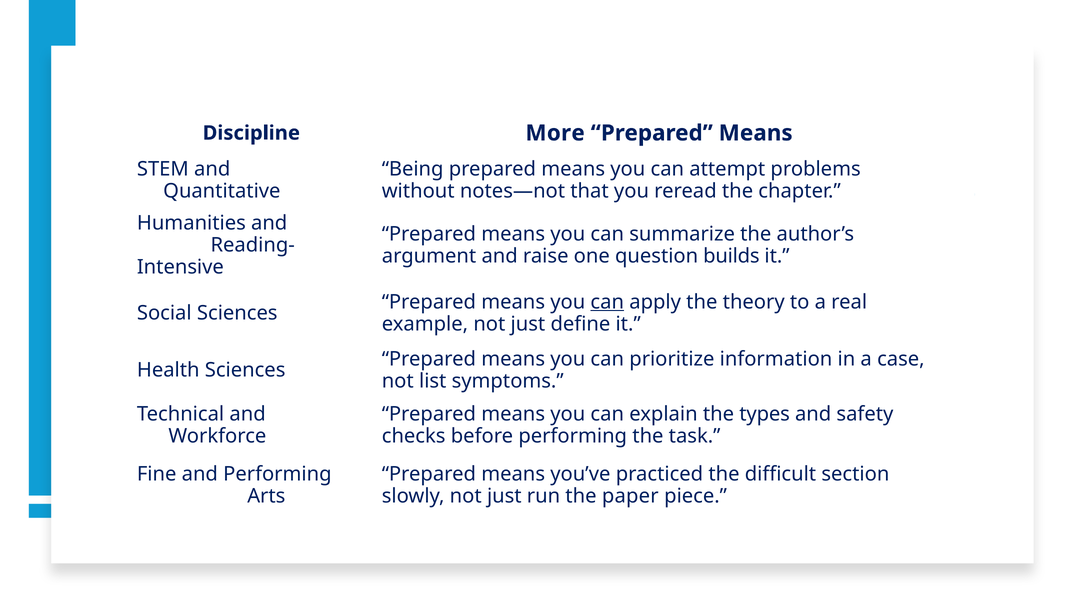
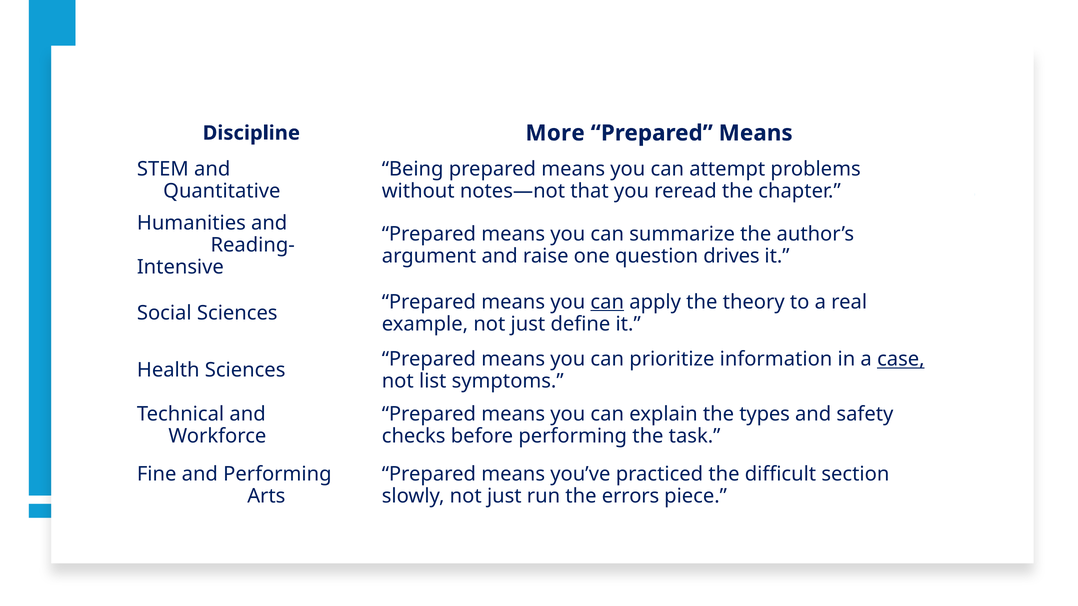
builds: builds -> drives (731, 256)
case underline: none -> present (901, 360)
paper: paper -> errors (631, 496)
